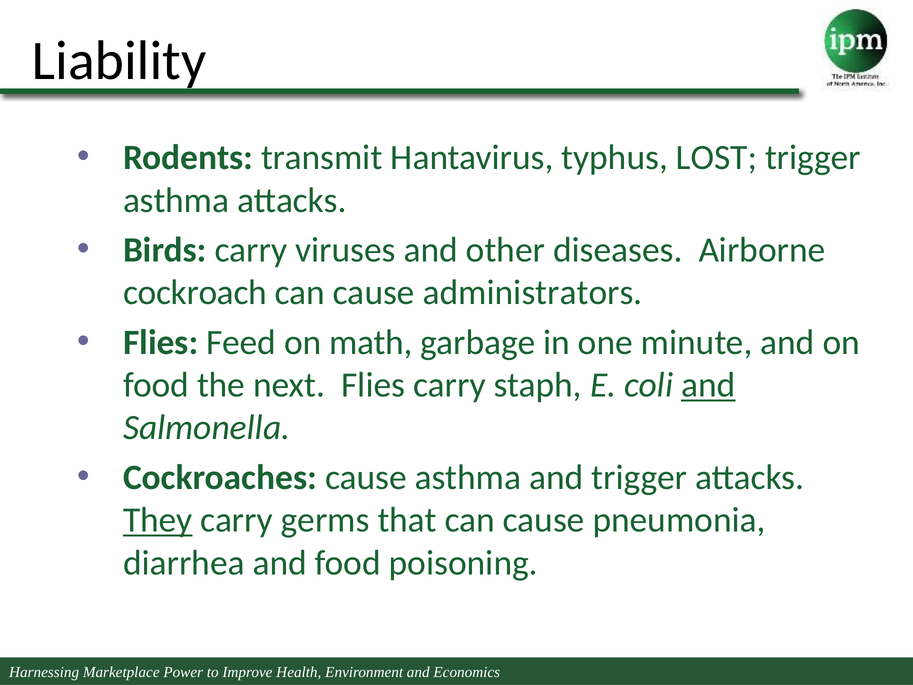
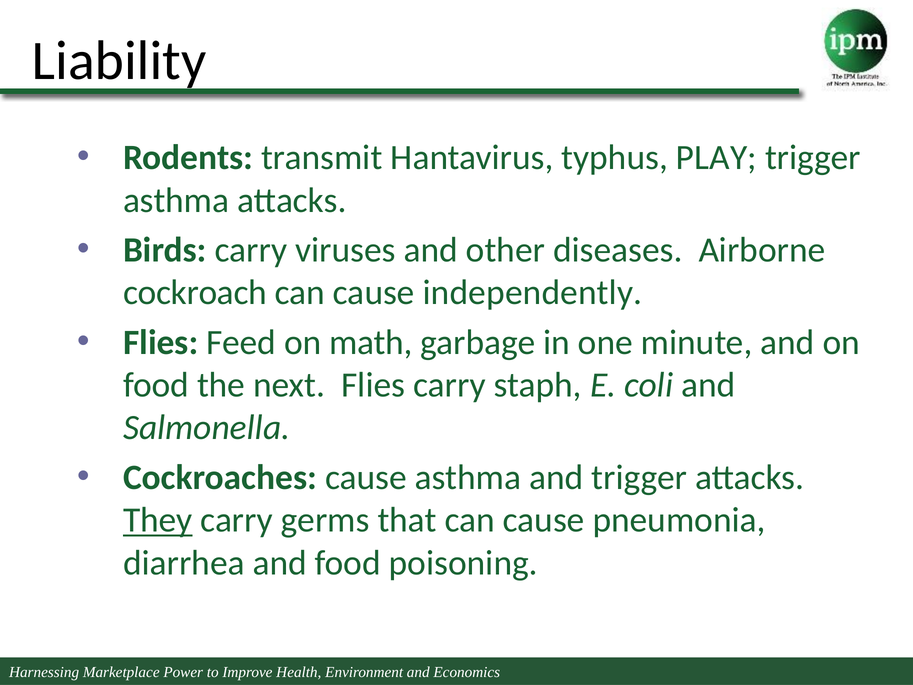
LOST: LOST -> PLAY (716, 158)
administrators: administrators -> independently (532, 293)
and underline: present -> none (708, 385)
